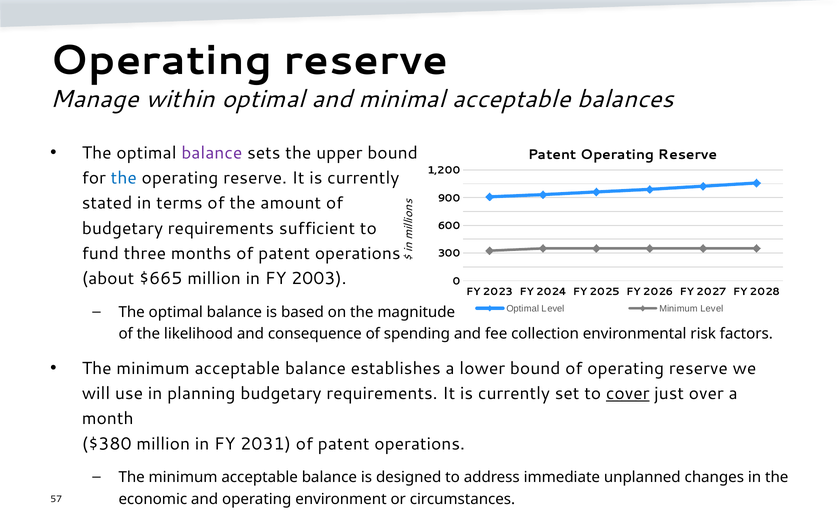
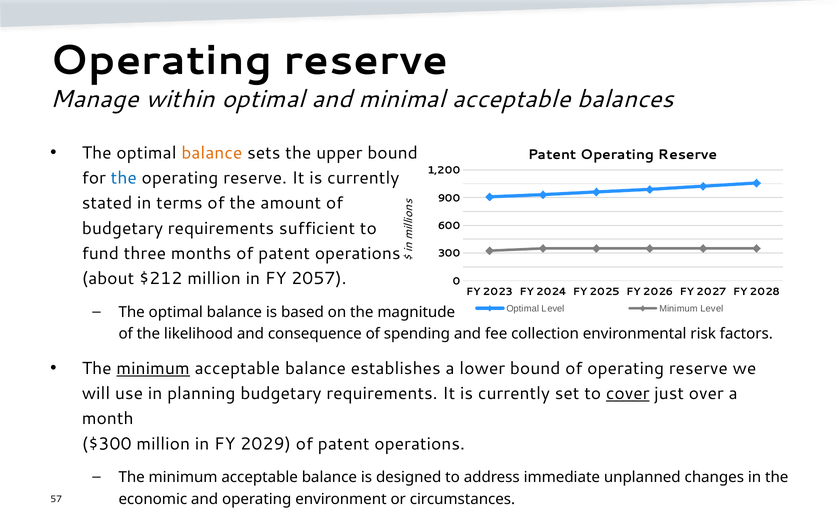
balance colour: purple -> orange (212, 153)
$665: $665 -> $212 (161, 279)
2003: 2003 -> 2057 (319, 279)
minimum underline: none -> present (153, 369)
$380: $380 -> $300 (107, 444)
2031: 2031 -> 2029 (266, 444)
